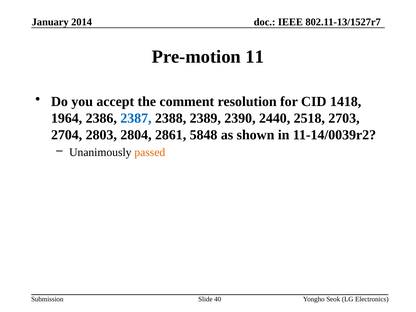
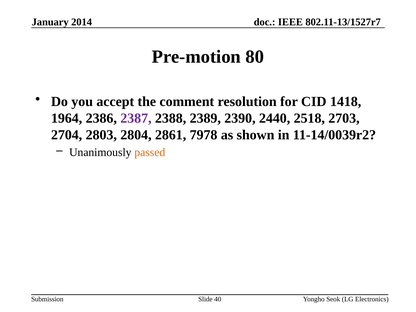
11: 11 -> 80 (255, 57)
2387 colour: blue -> purple (136, 118)
5848: 5848 -> 7978 (204, 135)
